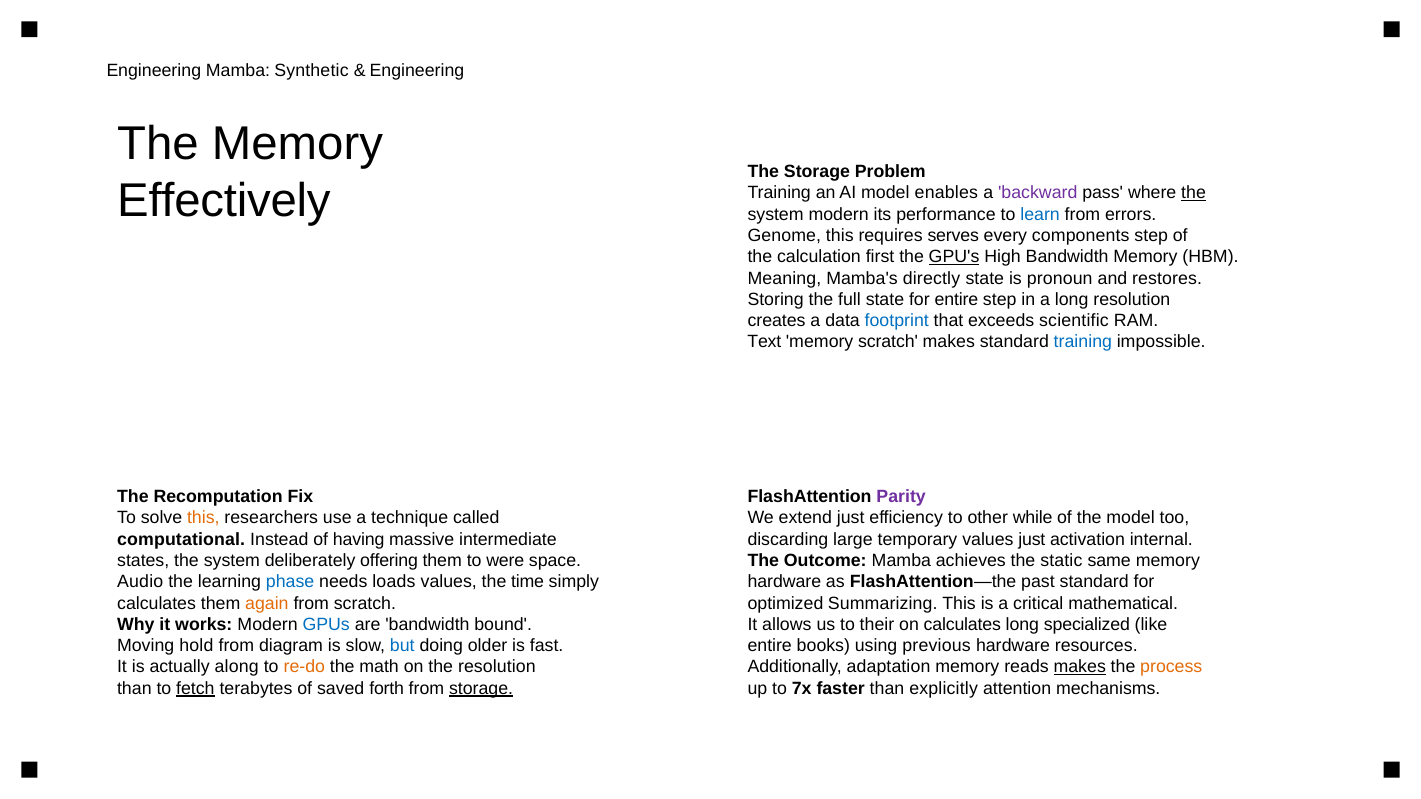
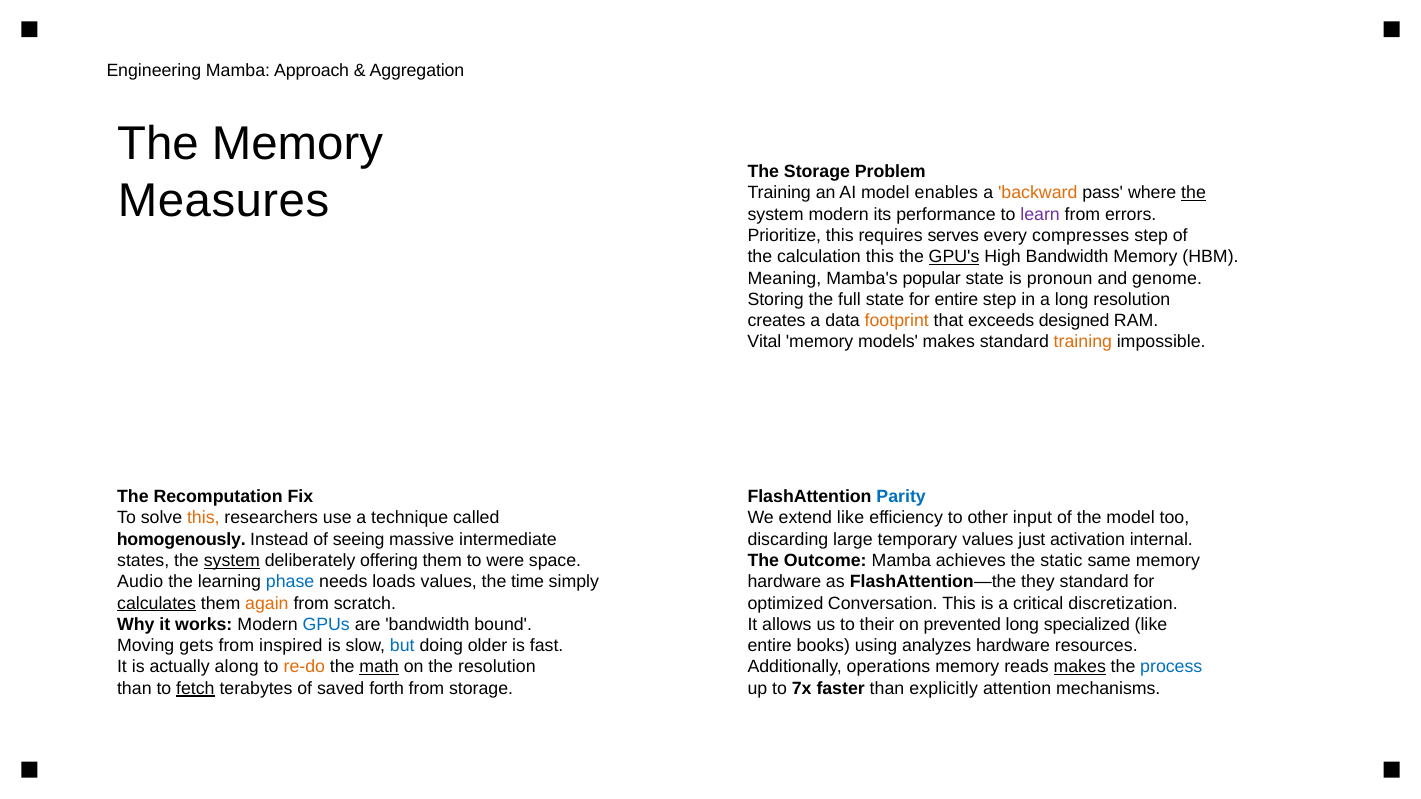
Synthetic: Synthetic -> Approach (312, 70)
Engineering: Engineering -> Aggregation (417, 70)
Effectively: Effectively -> Measures (224, 201)
backward colour: purple -> orange (1038, 193)
learn colour: blue -> purple (1040, 214)
Genome: Genome -> Prioritize (784, 236)
components: components -> compresses (1081, 236)
calculation first: first -> this (880, 257)
directly: directly -> popular (932, 278)
restores: restores -> genome (1167, 278)
footprint colour: blue -> orange (897, 321)
scientific: scientific -> designed (1074, 321)
Text: Text -> Vital (764, 342)
memory scratch: scratch -> models (888, 342)
training colour: blue -> orange (1083, 342)
Parity colour: purple -> blue (901, 497)
extend just: just -> like (851, 518)
while: while -> input (1032, 518)
computational: computational -> homogenously (181, 539)
having: having -> seeing (359, 539)
system underline: none -> present (232, 561)
past: past -> they (1038, 582)
calculates underline: none -> present (157, 603)
Summarizing: Summarizing -> Conversation (883, 603)
mathematical: mathematical -> discretization (1123, 603)
on calculates: calculates -> prevented (962, 625)
hold: hold -> gets (196, 646)
diagram: diagram -> inspired (291, 646)
previous: previous -> analyzes (937, 646)
math underline: none -> present (379, 667)
adaptation: adaptation -> operations (889, 667)
process colour: orange -> blue (1171, 667)
storage underline: present -> none (481, 689)
